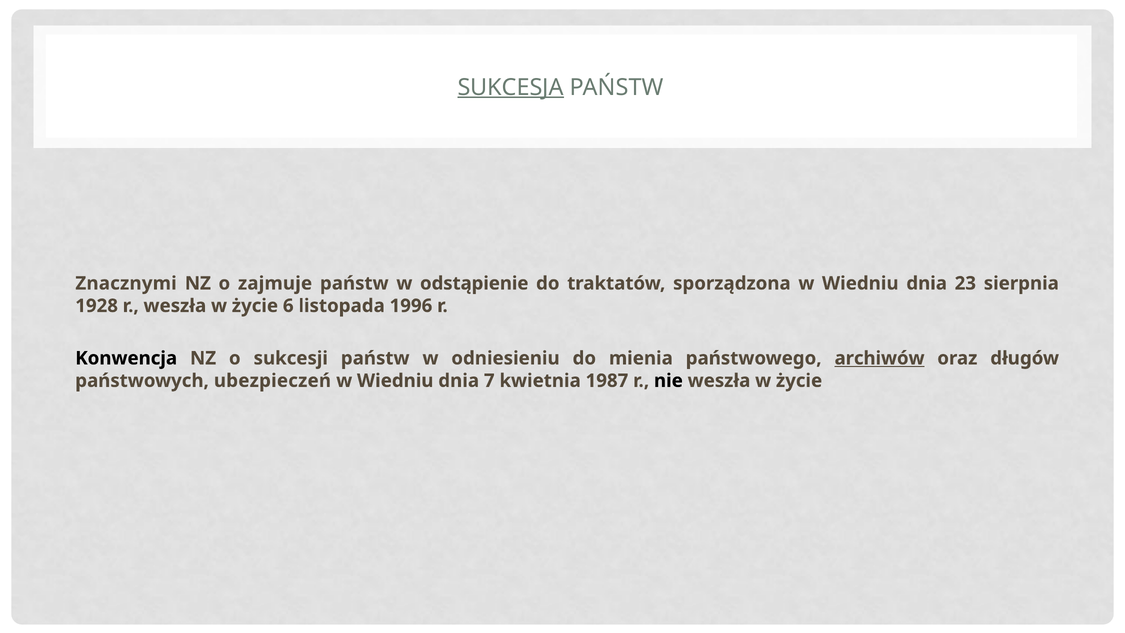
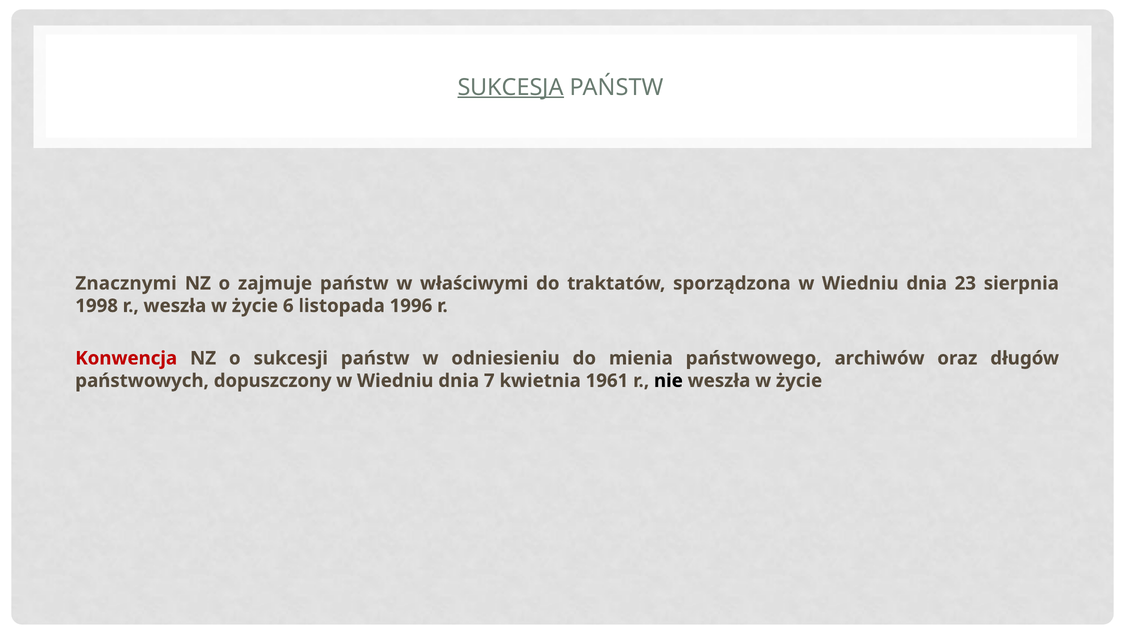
odstąpienie: odstąpienie -> właściwymi (474, 283)
1928: 1928 -> 1998 (97, 306)
Konwencja colour: black -> red (126, 358)
archiwów underline: present -> none (880, 358)
ubezpieczeń: ubezpieczeń -> dopuszczony (273, 381)
1987: 1987 -> 1961 (607, 381)
